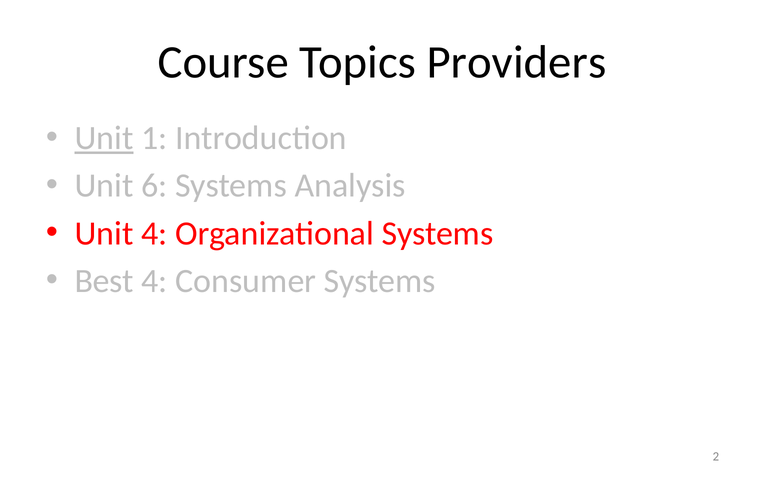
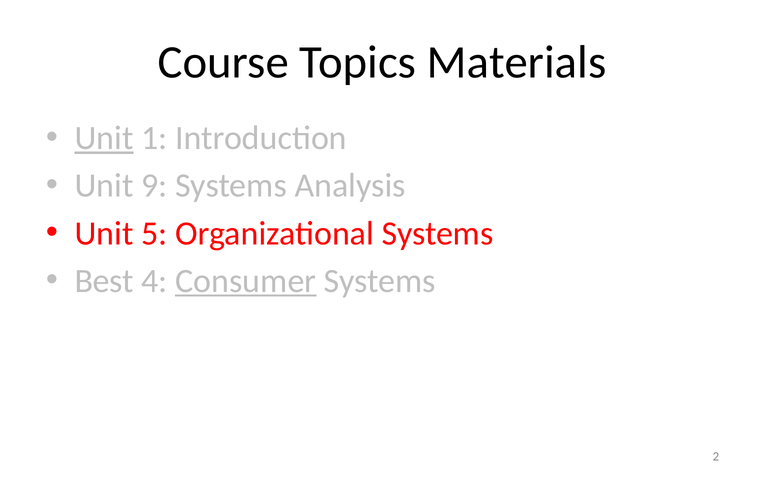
Providers: Providers -> Materials (517, 62)
6: 6 -> 9 (154, 186)
Unit 4: 4 -> 5 (154, 233)
Consumer underline: none -> present (246, 281)
